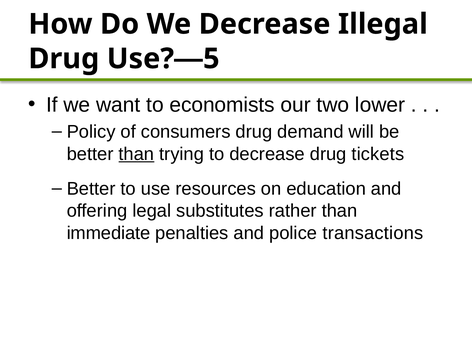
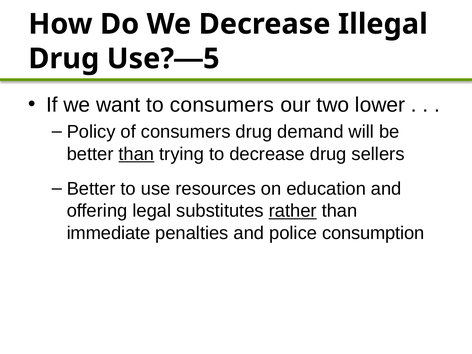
to economists: economists -> consumers (222, 105)
tickets: tickets -> sellers (378, 154)
rather underline: none -> present (293, 211)
transactions: transactions -> consumption (373, 233)
